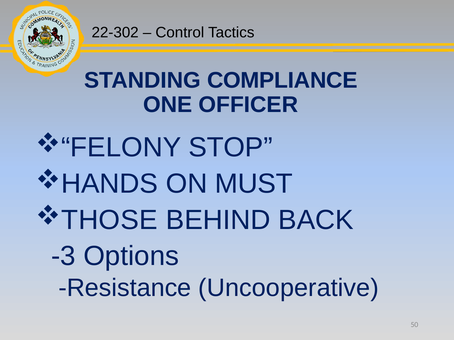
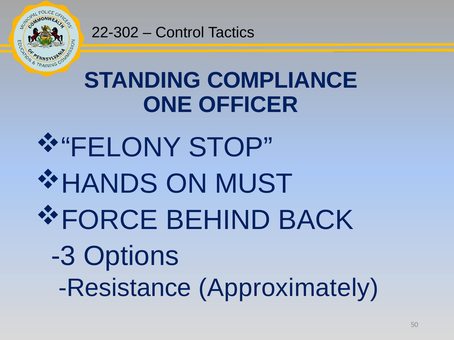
THOSE: THOSE -> FORCE (110, 220)
Uncooperative: Uncooperative -> Approximately (288, 288)
